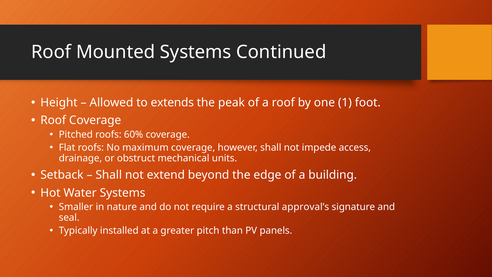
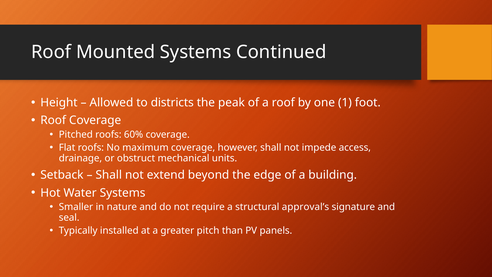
extends: extends -> districts (172, 102)
